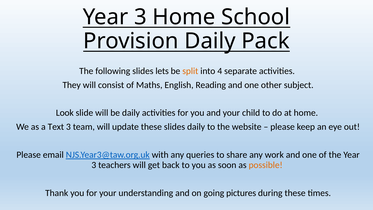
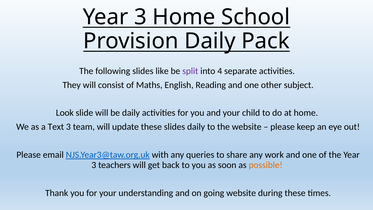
lets: lets -> like (162, 71)
split colour: orange -> purple (190, 71)
going pictures: pictures -> website (241, 193)
